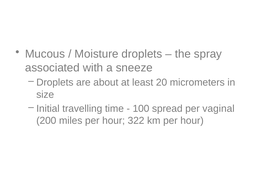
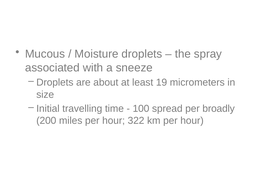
20: 20 -> 19 (162, 82)
vaginal: vaginal -> broadly (219, 108)
